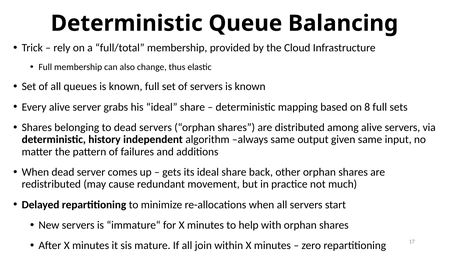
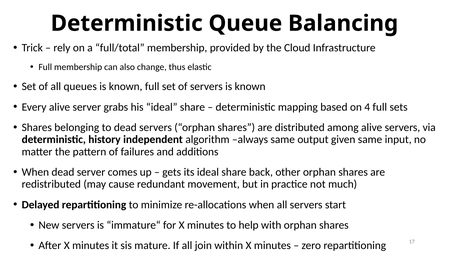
8: 8 -> 4 (367, 107)
